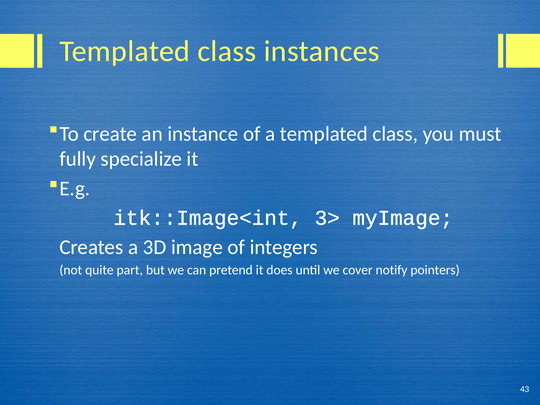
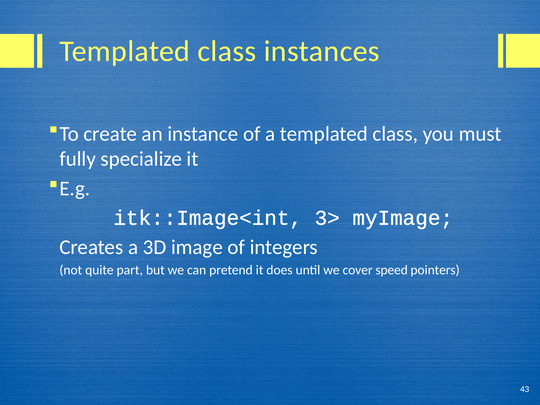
notify: notify -> speed (392, 270)
